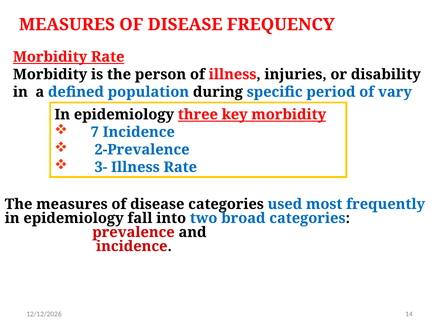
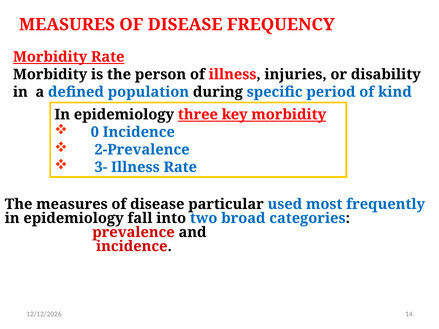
vary: vary -> kind (395, 92)
7: 7 -> 0 (95, 132)
disease categories: categories -> particular (226, 204)
